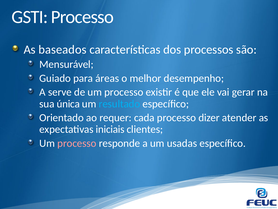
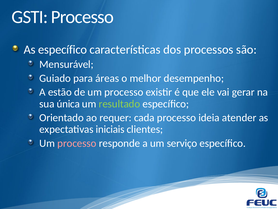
As baseados: baseados -> específico (63, 50)
serve: serve -> estão (60, 92)
resultado colour: light blue -> light green (119, 104)
dizer: dizer -> ideia (209, 117)
usadas: usadas -> serviço (182, 143)
